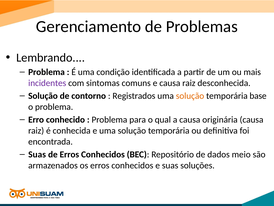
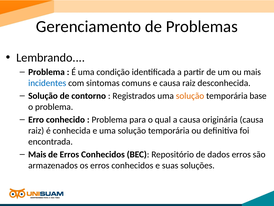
incidentes colour: purple -> blue (47, 83)
Suas: Suas -> Mais (37, 154)
dados meio: meio -> erros (241, 154)
